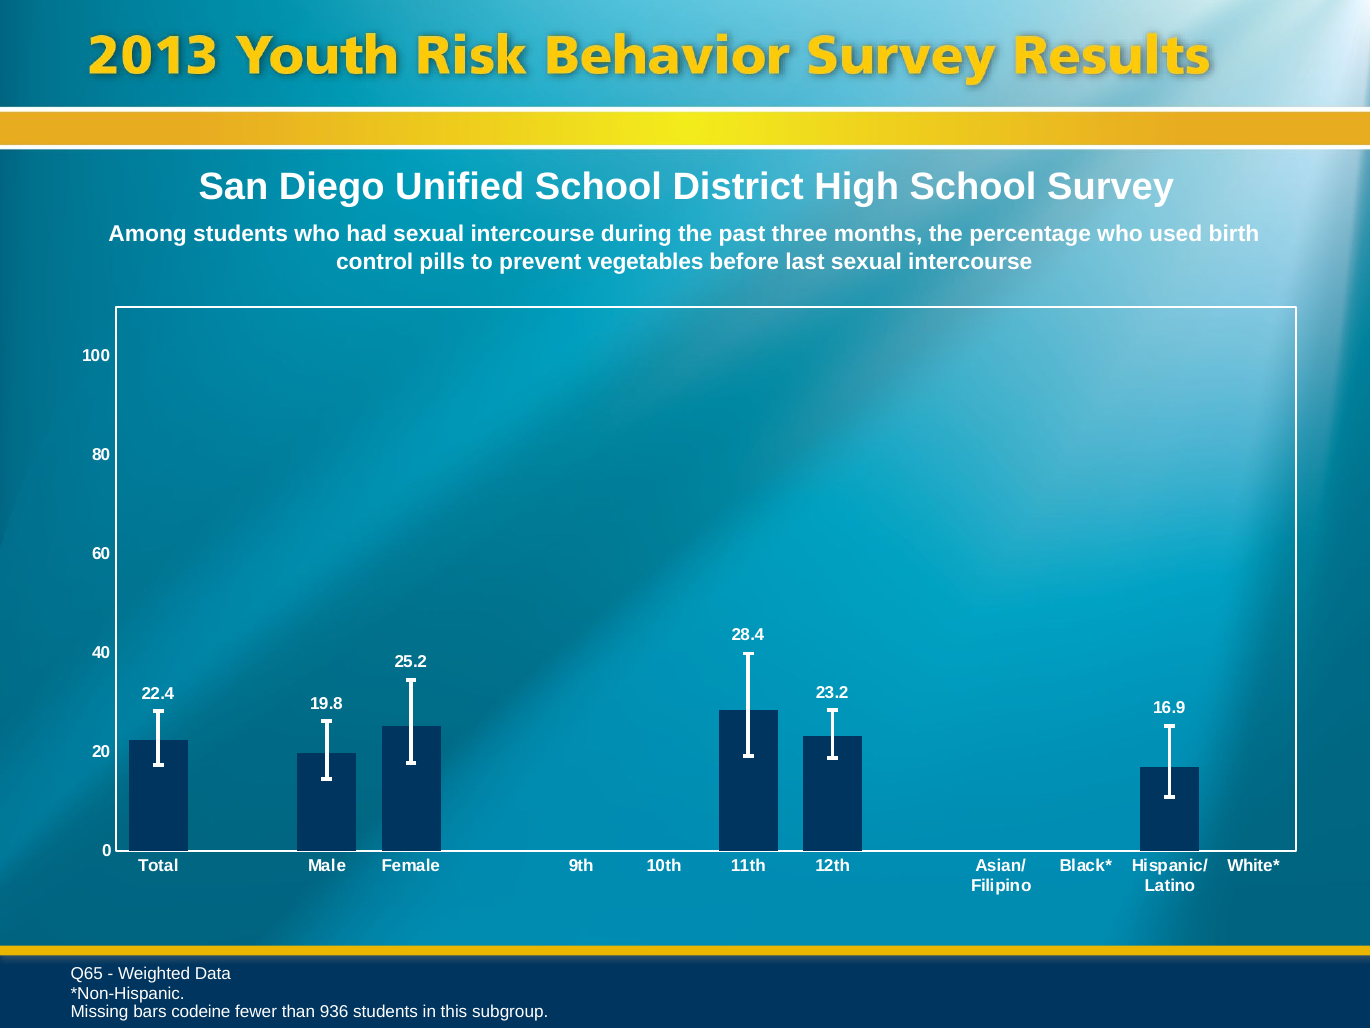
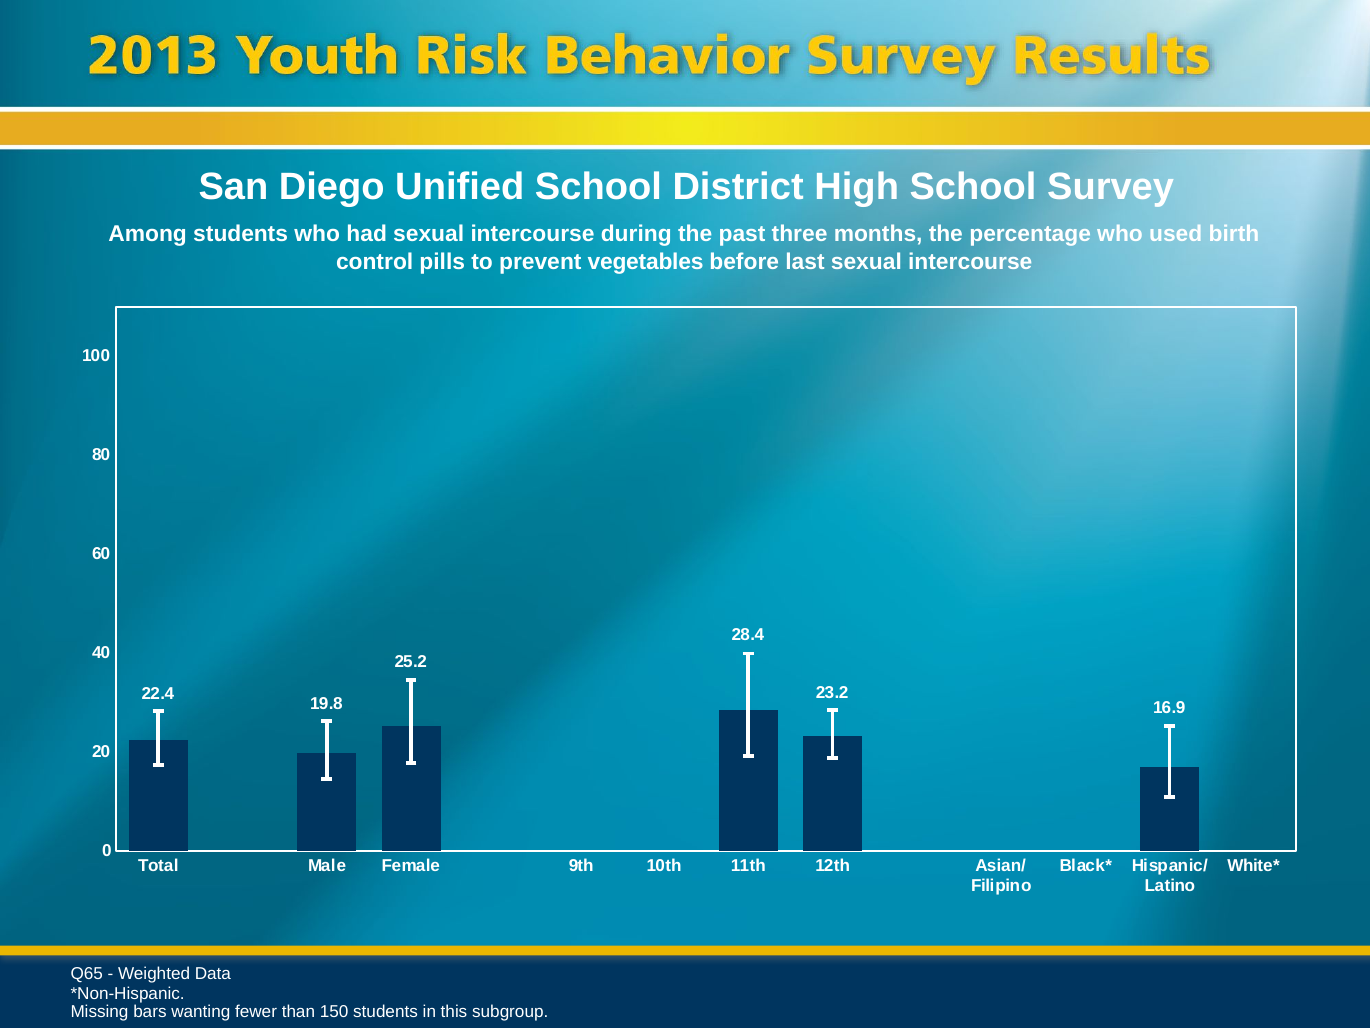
codeine: codeine -> wanting (201, 1011)
936: 936 -> 150 (334, 1011)
